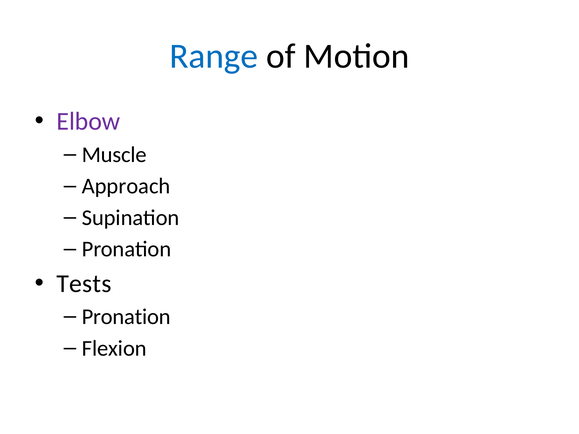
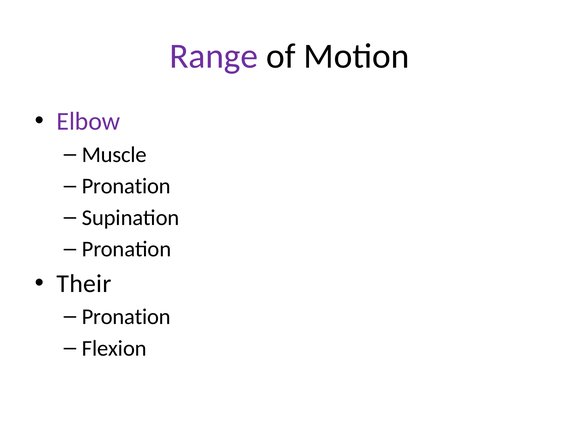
Range colour: blue -> purple (214, 56)
Approach: Approach -> Pronation (126, 186)
Tests: Tests -> Their (84, 284)
